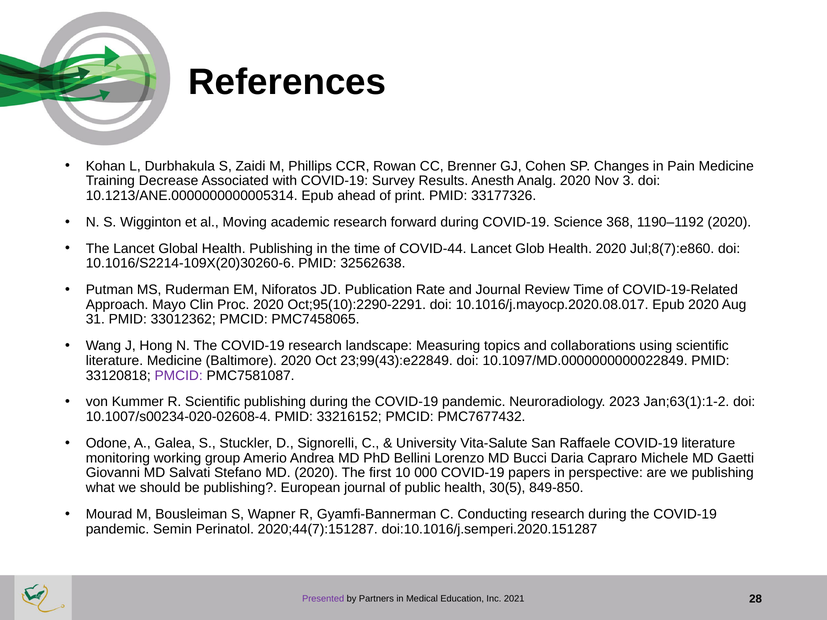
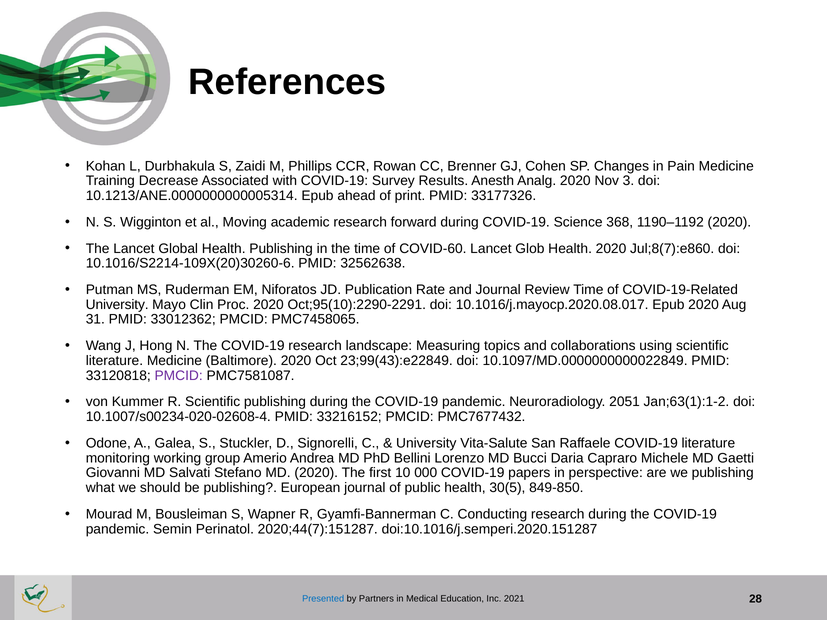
COVID-44: COVID-44 -> COVID-60 (433, 249)
Approach: Approach -> University (117, 305)
2023: 2023 -> 2051 (625, 402)
Presented colour: purple -> blue (323, 599)
